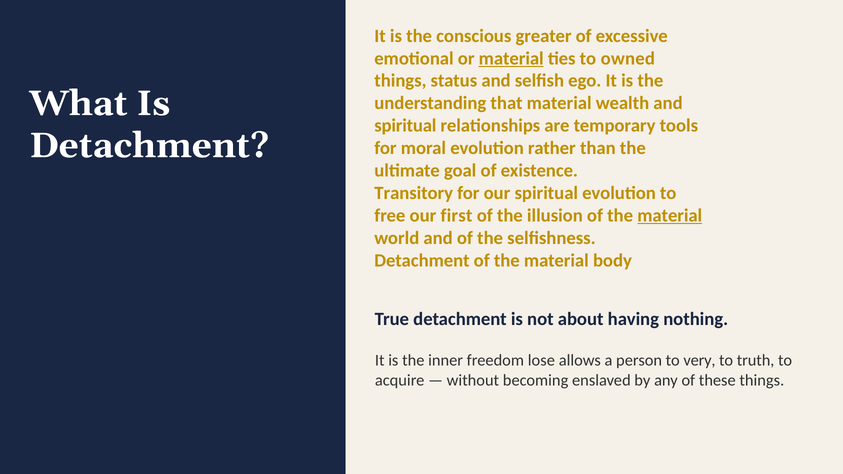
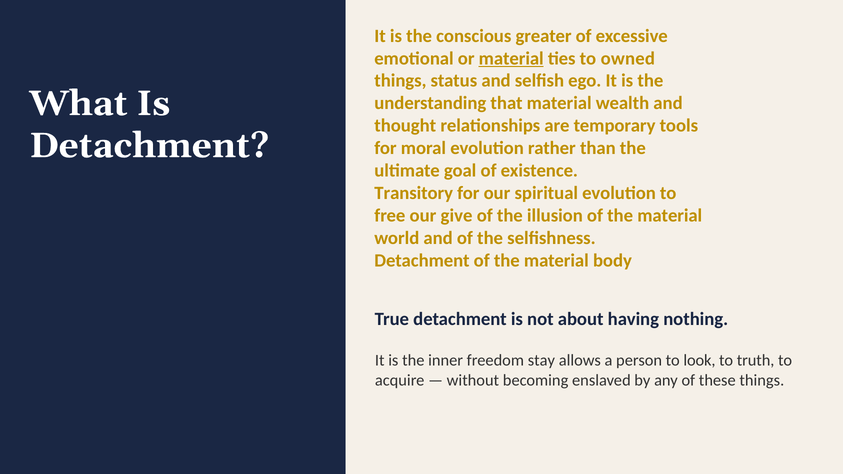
spiritual: spiritual -> thought (405, 126)
first: first -> give (457, 216)
material underline: present -> none (670, 216)
lose: lose -> stay (541, 361)
very: very -> look (699, 361)
